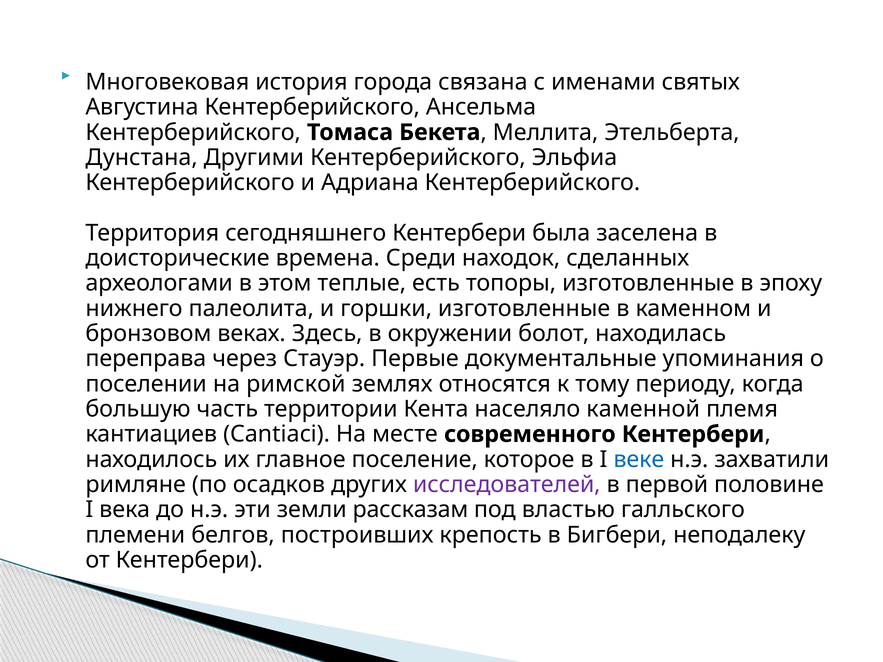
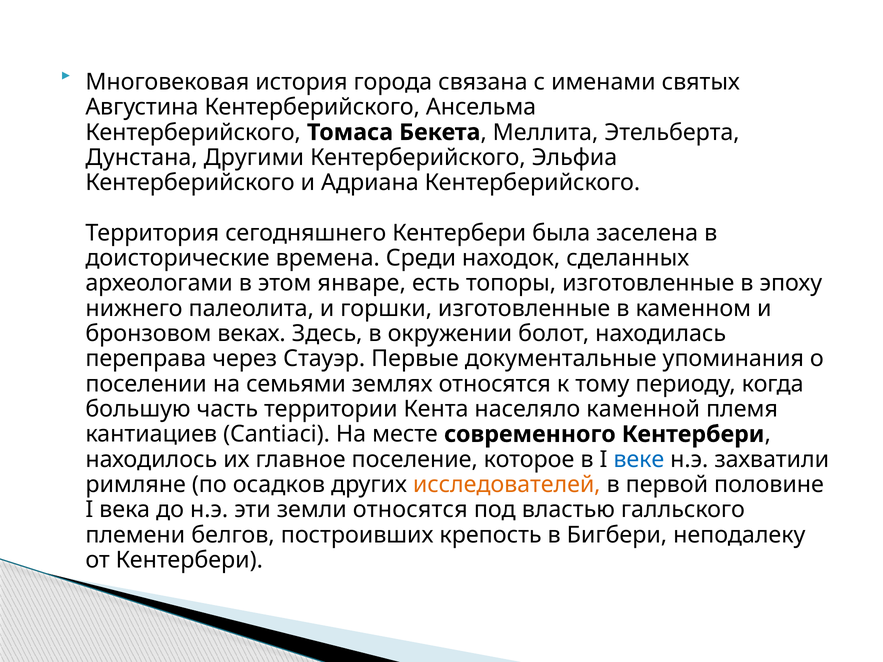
теплые: теплые -> январе (362, 283)
римской: римской -> семьями (296, 384)
исследователей colour: purple -> orange (507, 485)
земли рассказам: рассказам -> относятся (410, 510)
